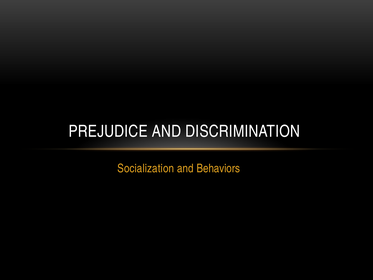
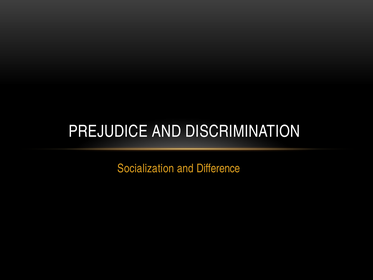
Behaviors: Behaviors -> Difference (218, 168)
